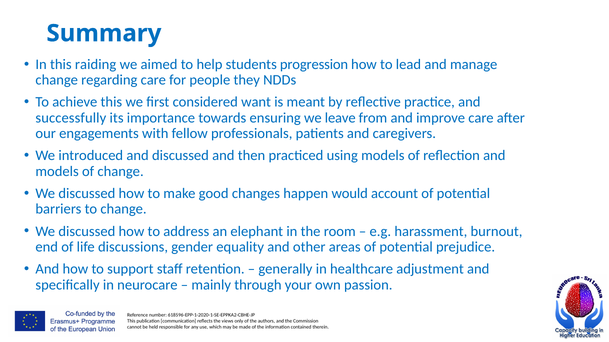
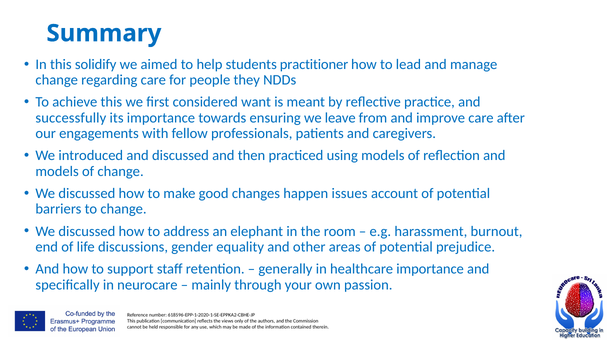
raiding: raiding -> solidify (96, 64)
progression: progression -> practitioner (314, 64)
would: would -> issues (350, 194)
healthcare adjustment: adjustment -> importance (430, 269)
